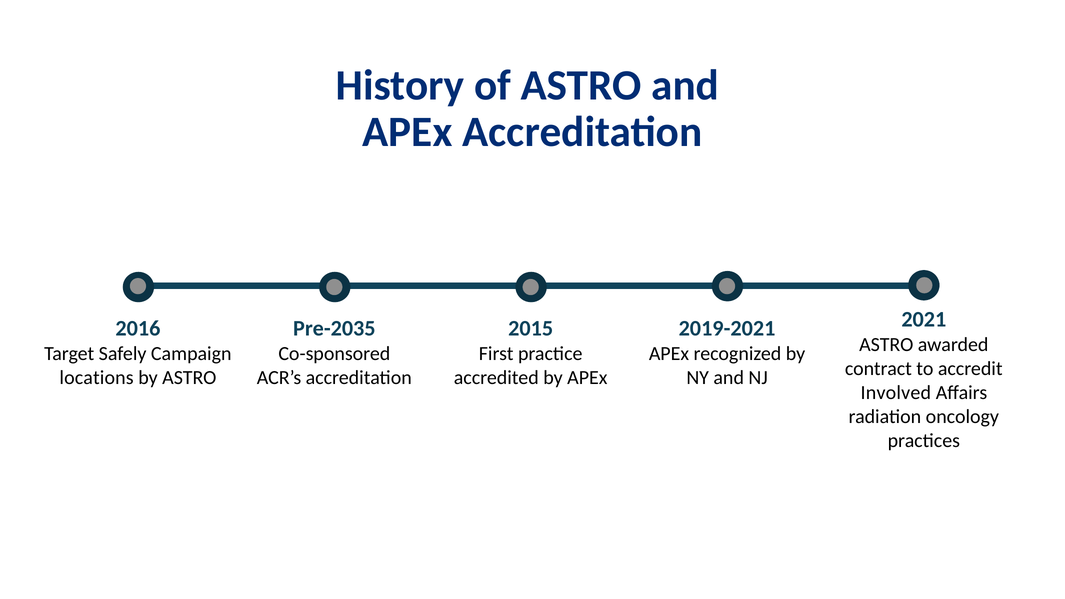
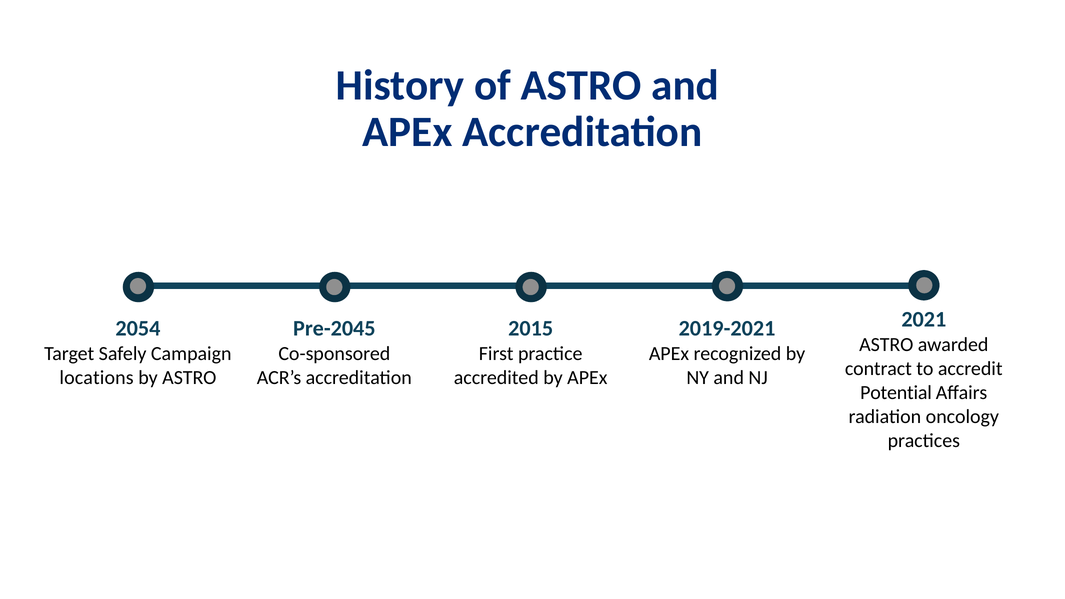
2016: 2016 -> 2054 (138, 328)
Pre-2035: Pre-2035 -> Pre-2045 (334, 328)
Involved: Involved -> Potential (896, 393)
